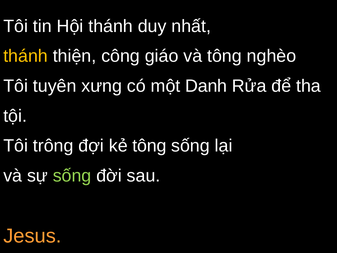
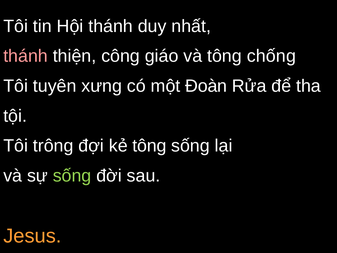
thánh colour: yellow -> pink (26, 56)
nghèo: nghèo -> chống (271, 56)
Danh: Danh -> Đoàn (206, 86)
